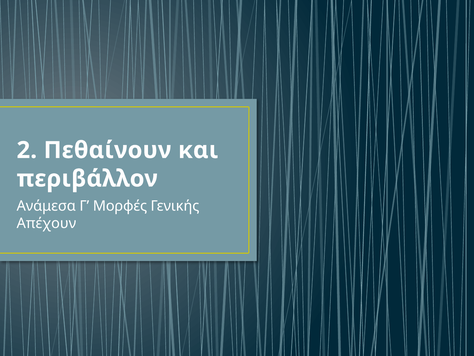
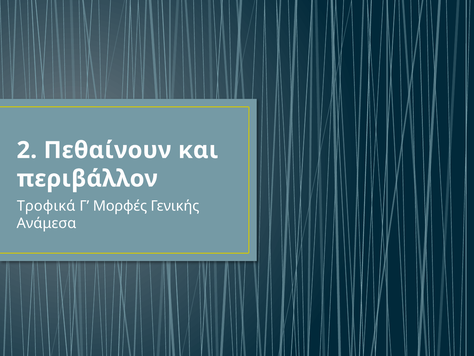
Ανάμεσα: Ανάμεσα -> Τροφικά (46, 206)
Απέχουν: Απέχουν -> Ανάμεσα (46, 223)
